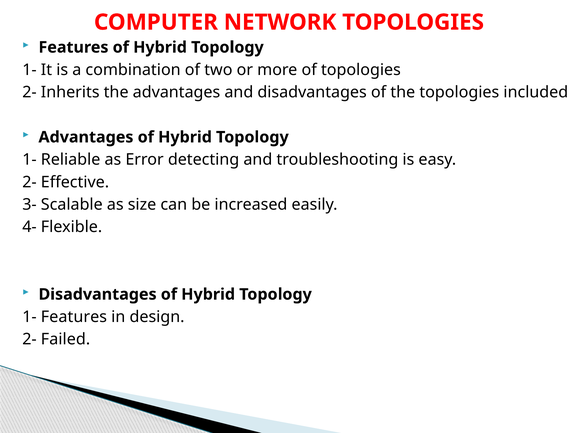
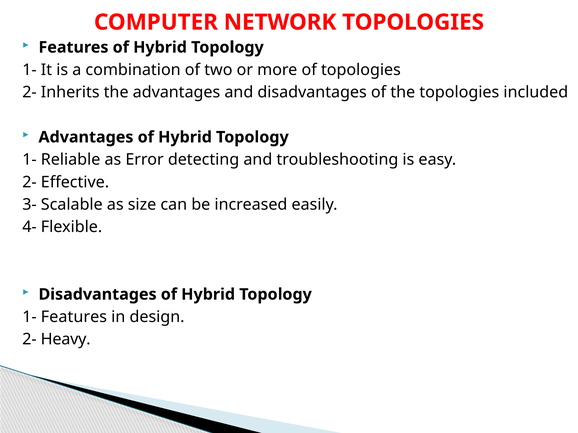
Failed: Failed -> Heavy (66, 340)
